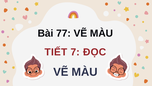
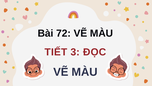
77: 77 -> 72 (64, 33)
7: 7 -> 3 (75, 52)
